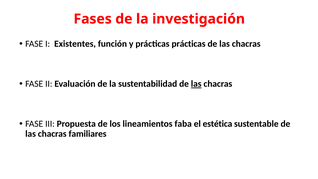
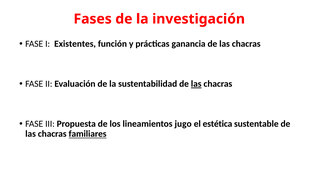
prácticas prácticas: prácticas -> ganancia (189, 44)
faba: faba -> jugo (183, 124)
familiares underline: none -> present (88, 134)
